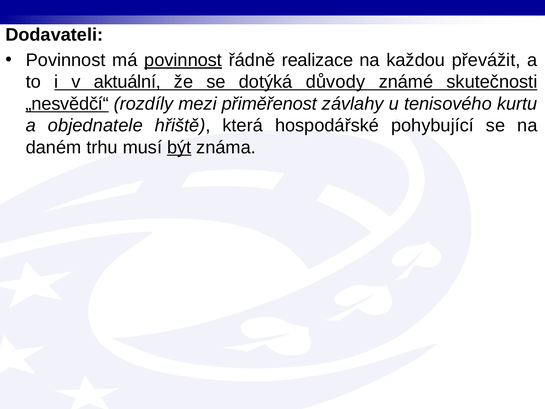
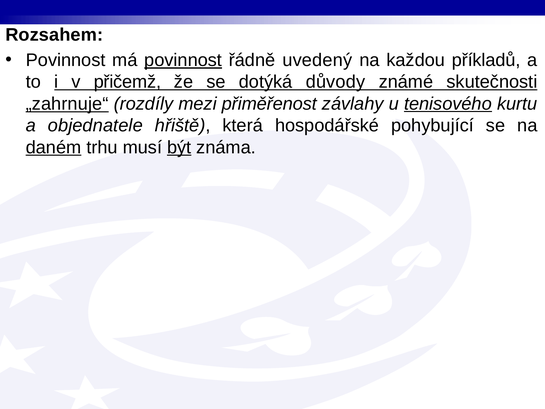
Dodavateli: Dodavateli -> Rozsahem (54, 35)
realizace: realizace -> uvedený (317, 60)
převážit: převážit -> příkladů (486, 60)
aktuální: aktuální -> přičemž (127, 82)
„nesvědčí“: „nesvědčí“ -> „zahrnuje“ (67, 104)
tenisového underline: none -> present (448, 104)
daném underline: none -> present (54, 147)
